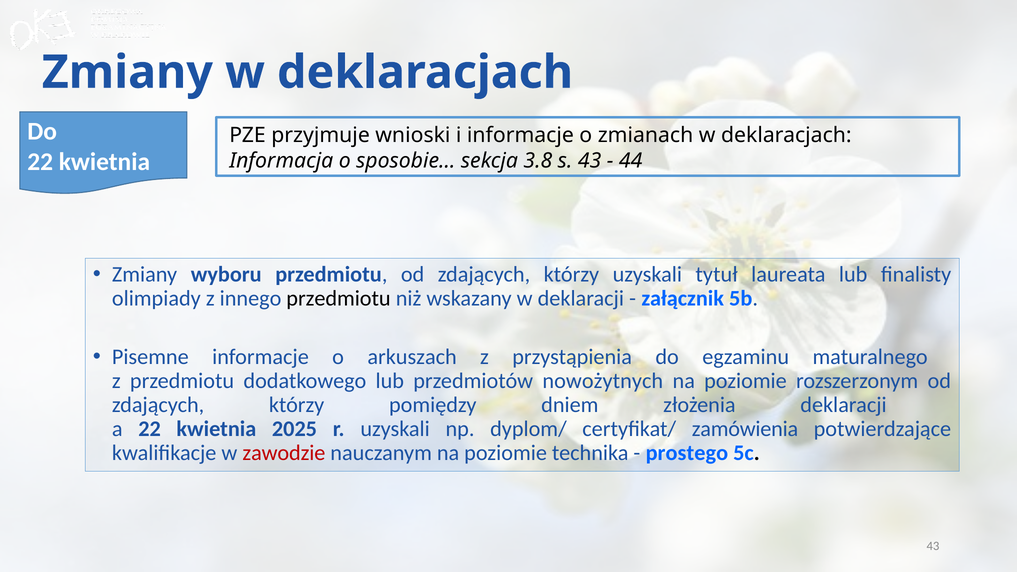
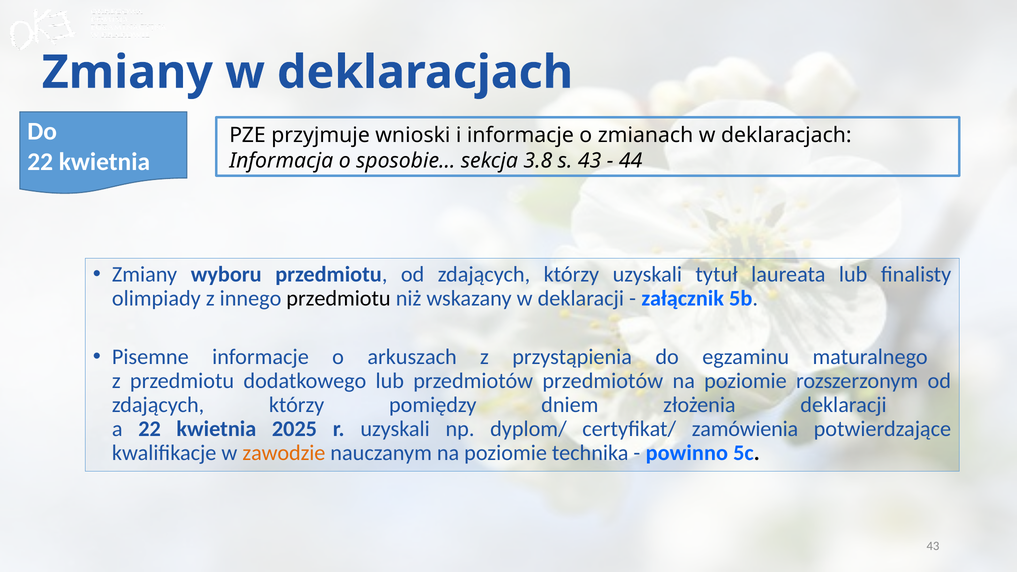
przedmiotów nowożytnych: nowożytnych -> przedmiotów (603, 381)
zawodzie colour: red -> orange (284, 453)
prostego: prostego -> powinno (687, 453)
